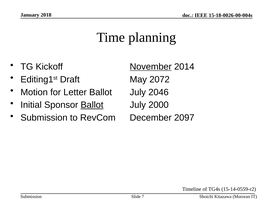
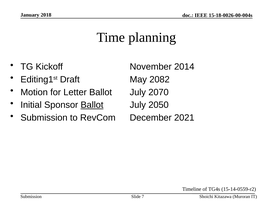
November underline: present -> none (151, 67)
2072: 2072 -> 2082 (160, 79)
2046: 2046 -> 2070 (159, 92)
2000: 2000 -> 2050 (159, 105)
2097: 2097 -> 2021 (184, 118)
